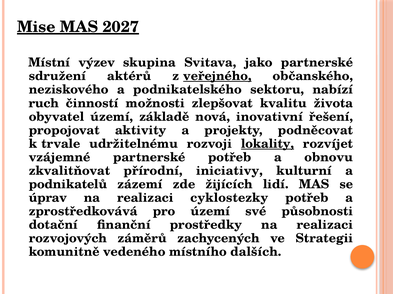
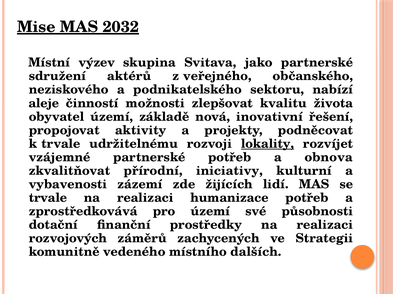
2027: 2027 -> 2032 (121, 27)
veřejného underline: present -> none (217, 76)
ruch: ruch -> aleje (44, 103)
obnovu: obnovu -> obnova (329, 158)
podnikatelů: podnikatelů -> vybavenosti (68, 185)
úprav: úprav -> trvale (48, 198)
cyklostezky: cyklostezky -> humanizace (230, 198)
